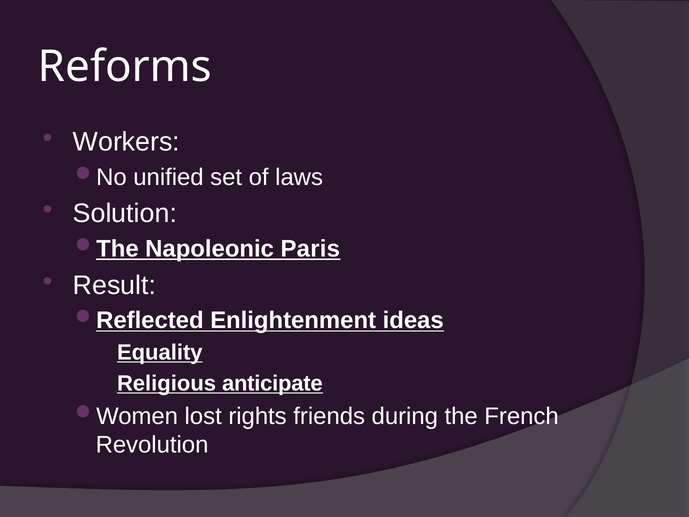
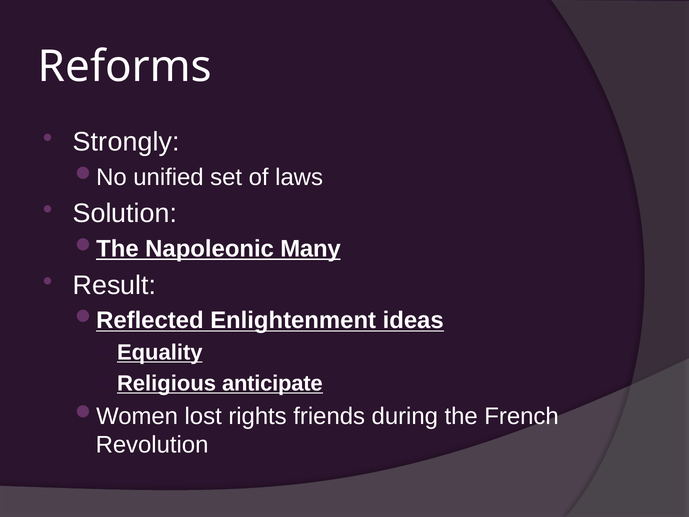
Workers: Workers -> Strongly (126, 142)
Paris: Paris -> Many (311, 249)
